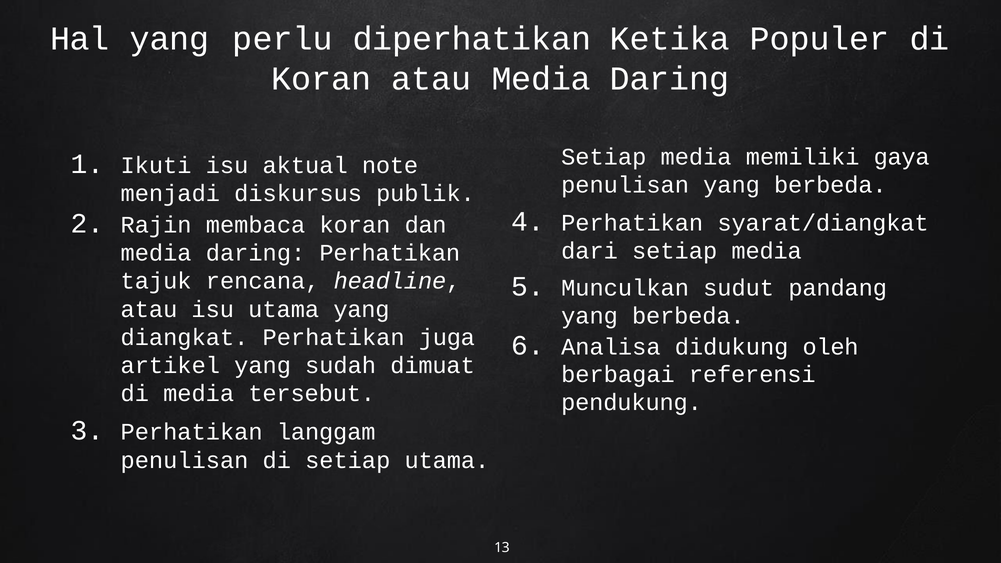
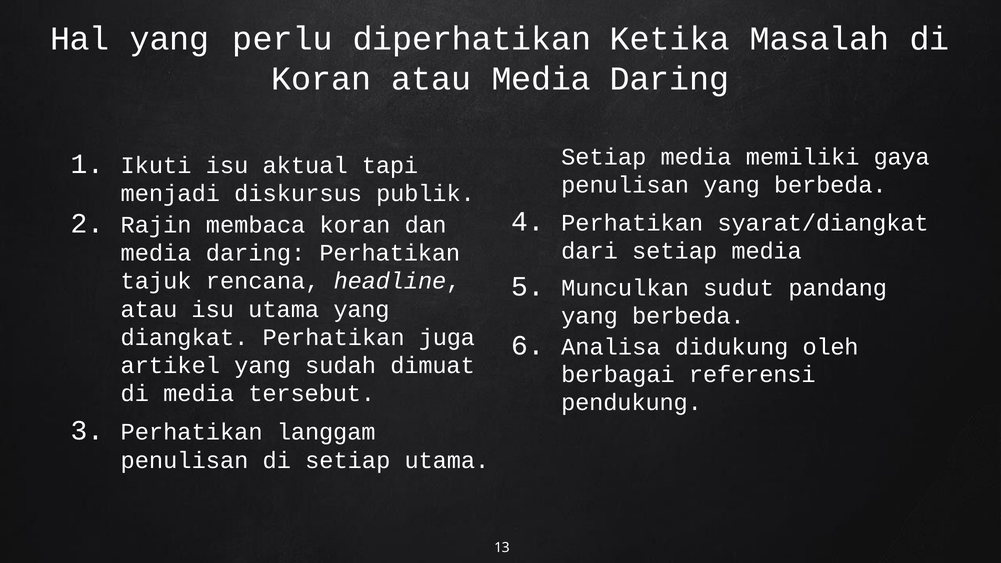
Populer: Populer -> Masalah (820, 39)
note: note -> tapi (390, 166)
